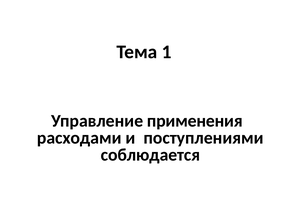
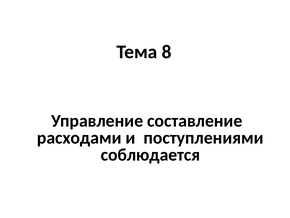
1: 1 -> 8 (167, 52)
применения: применения -> составление (195, 120)
